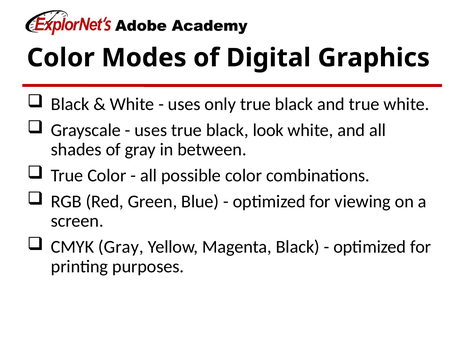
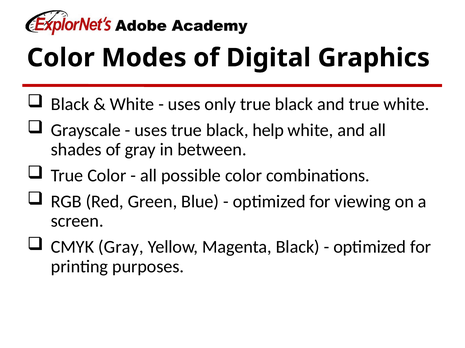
look: look -> help (268, 130)
